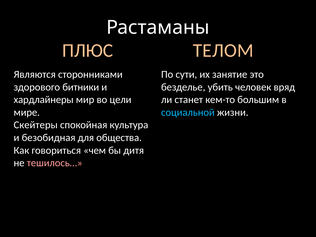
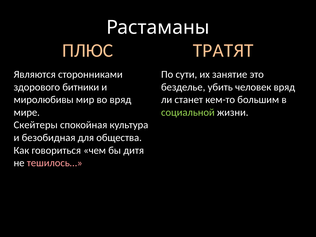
ТЕЛОМ: ТЕЛОМ -> ТРАТЯТ (223, 51)
хардлайнеры: хардлайнеры -> миролюбивы (44, 100)
во цели: цели -> вряд (120, 100)
социальной colour: light blue -> light green (188, 112)
